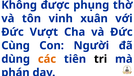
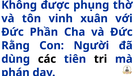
Vượt: Vượt -> Phần (44, 32)
Cùng: Cùng -> Rằng (16, 45)
các colour: orange -> black (47, 59)
